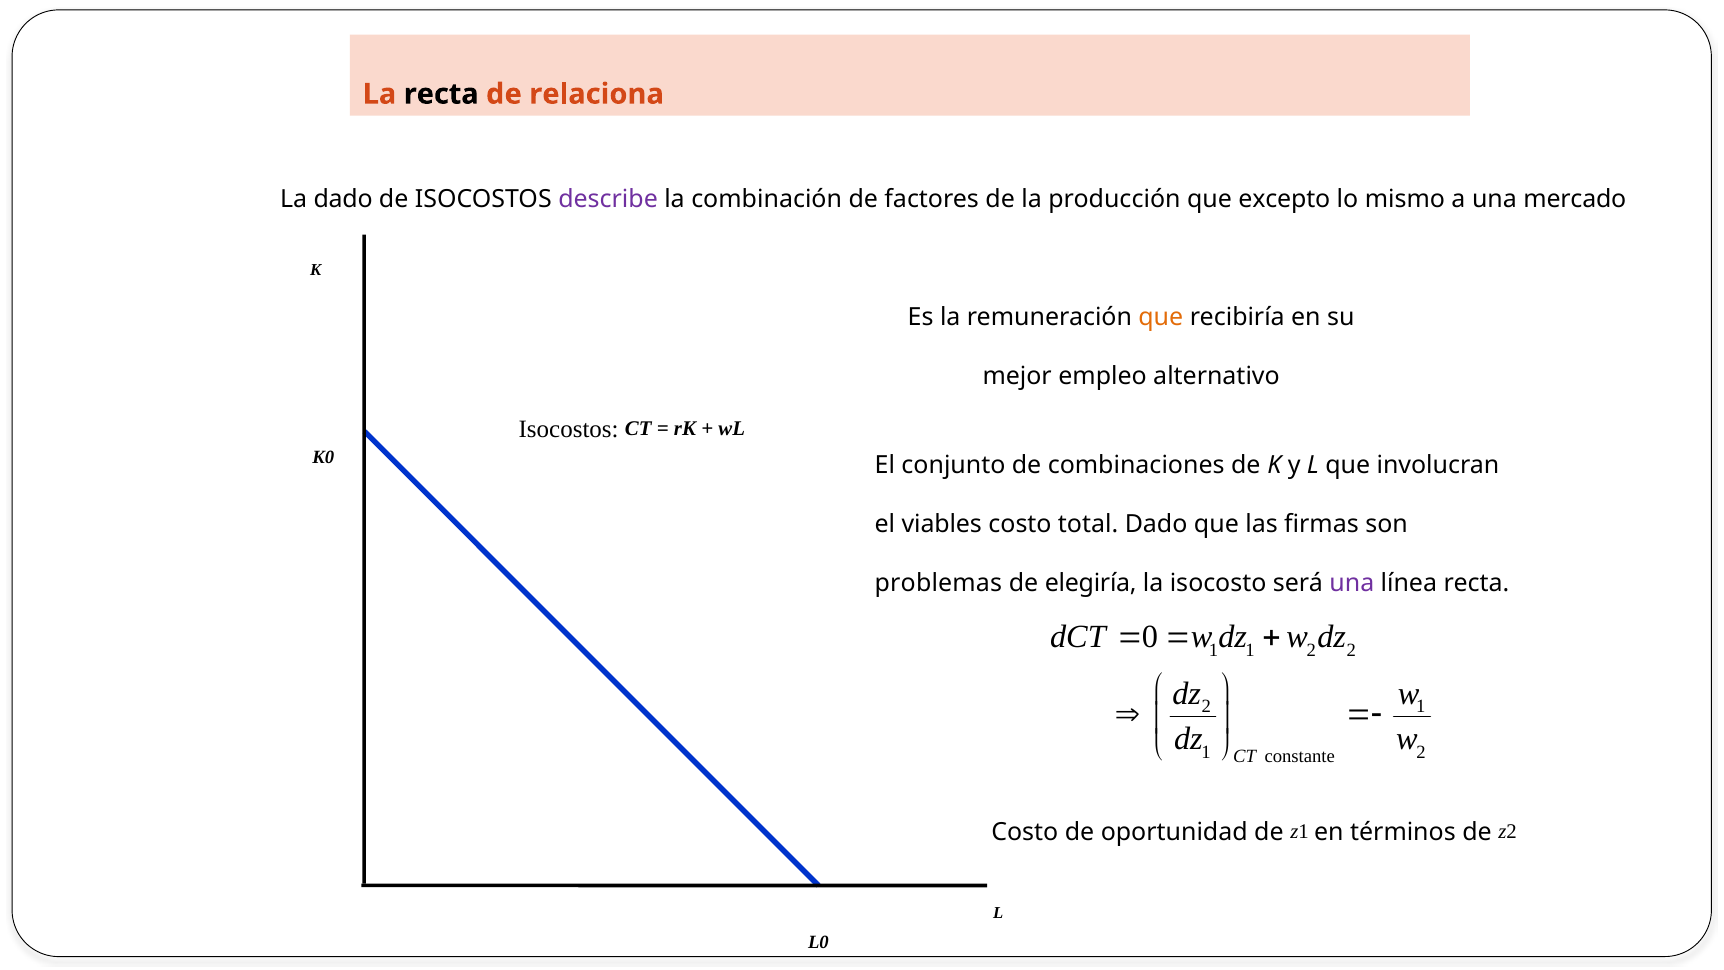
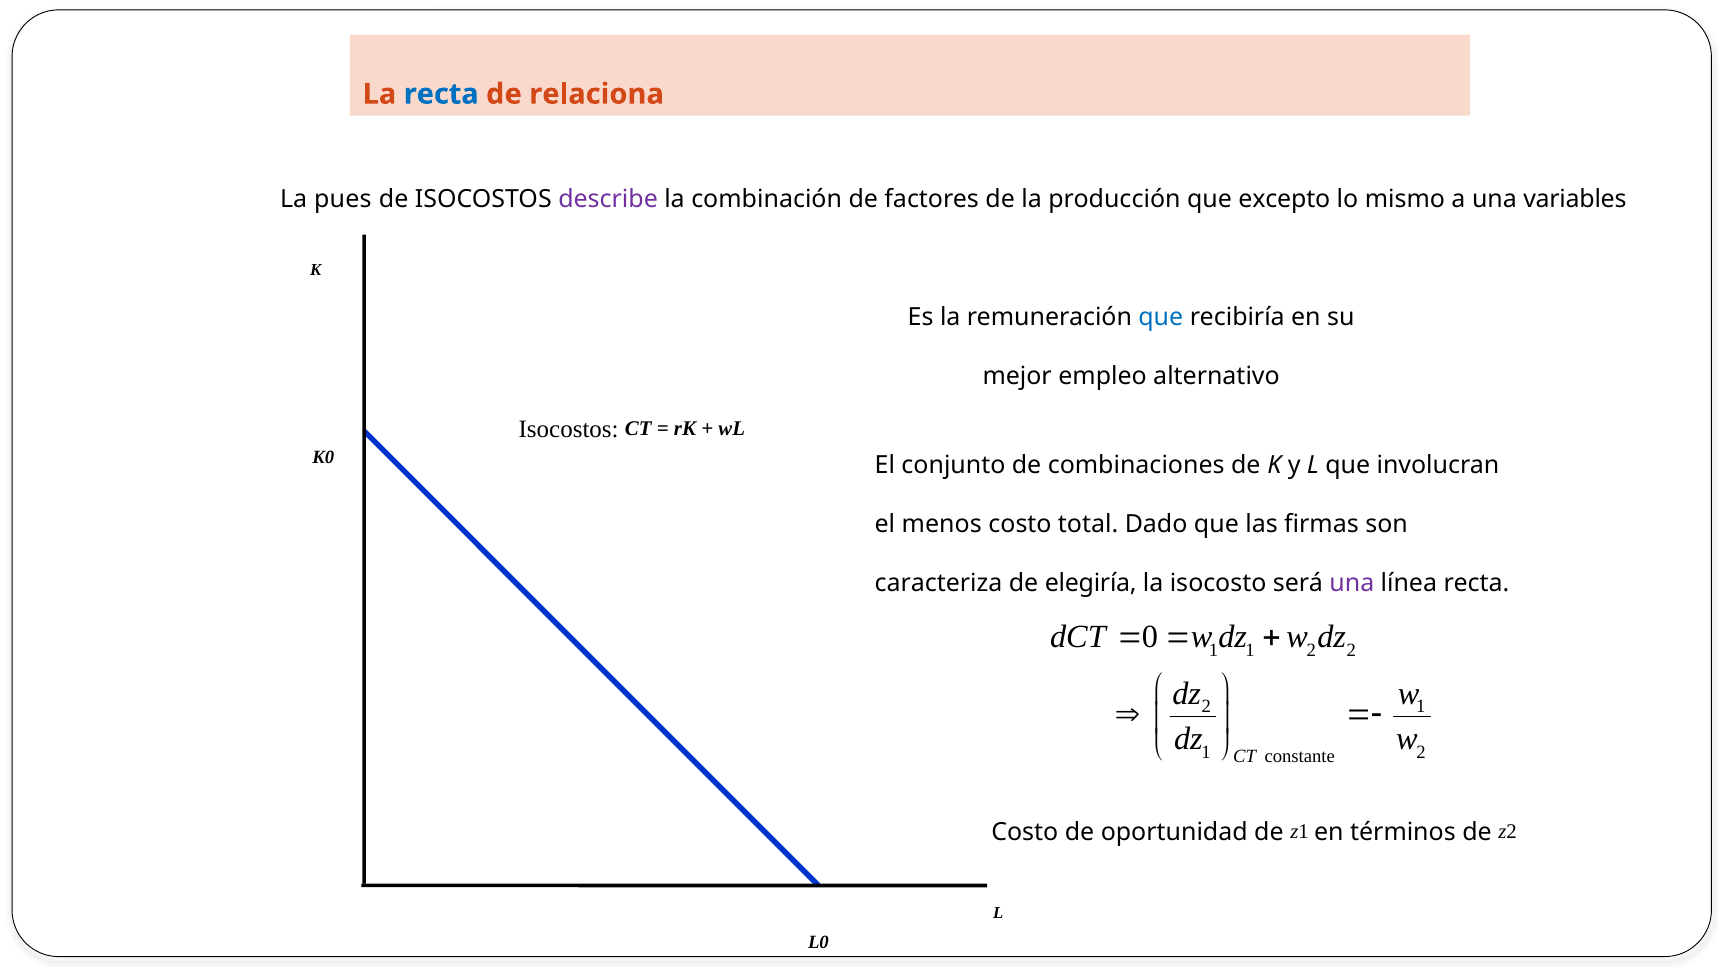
recta colour: black -> blue (441, 94)
La dado: dado -> pues (343, 199)
mercado: mercado -> variables (1575, 199)
que colour: orange -> blue (1161, 317)
viables: viables -> menos (942, 524)
problemas: problemas -> caracteriza (939, 583)
